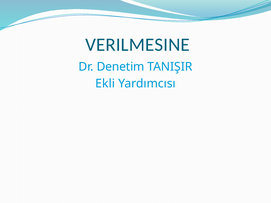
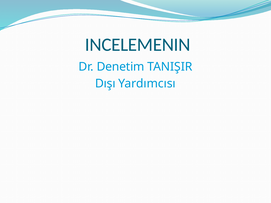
VERILMESINE: VERILMESINE -> INCELEMENIN (138, 45)
Ekli: Ekli -> Dışı (105, 84)
